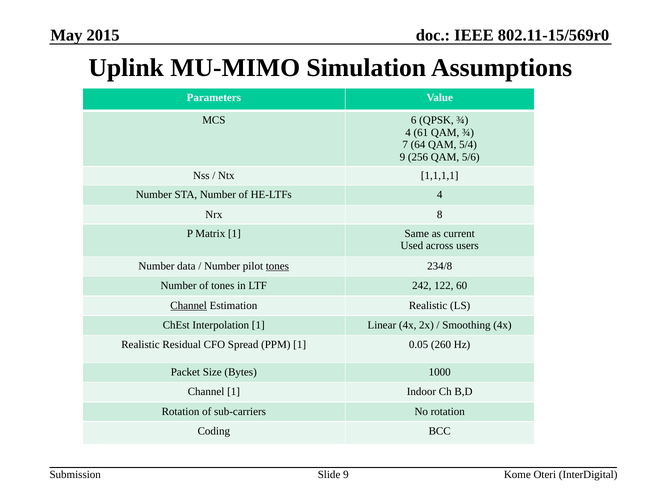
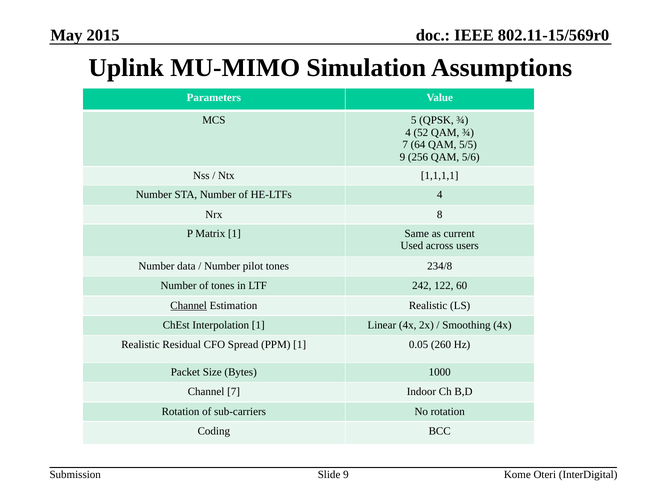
6: 6 -> 5 (414, 121)
61: 61 -> 52 (421, 133)
5/4: 5/4 -> 5/5 (468, 145)
tones underline: present -> none (277, 267)
Channel 1: 1 -> 7 (234, 392)
